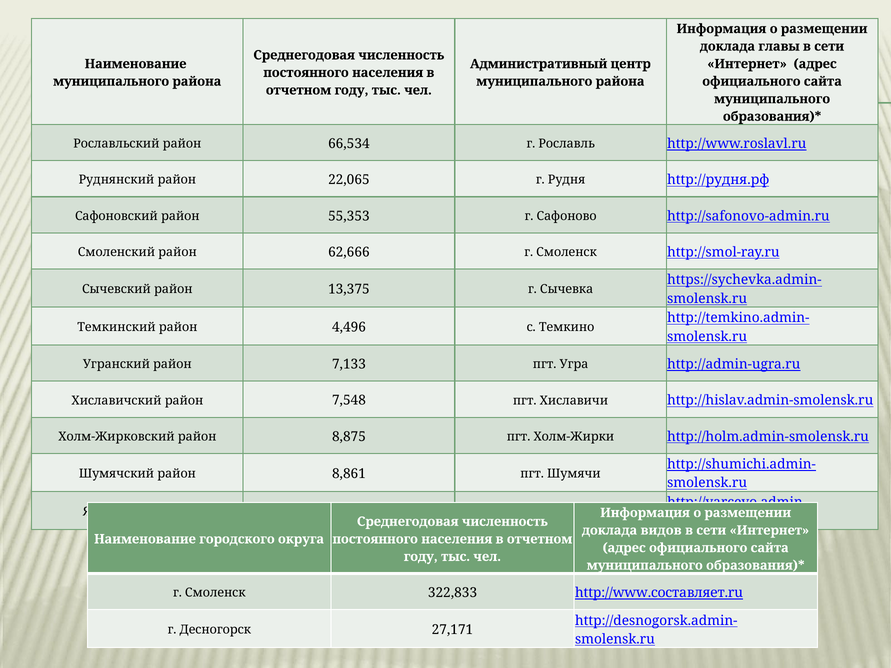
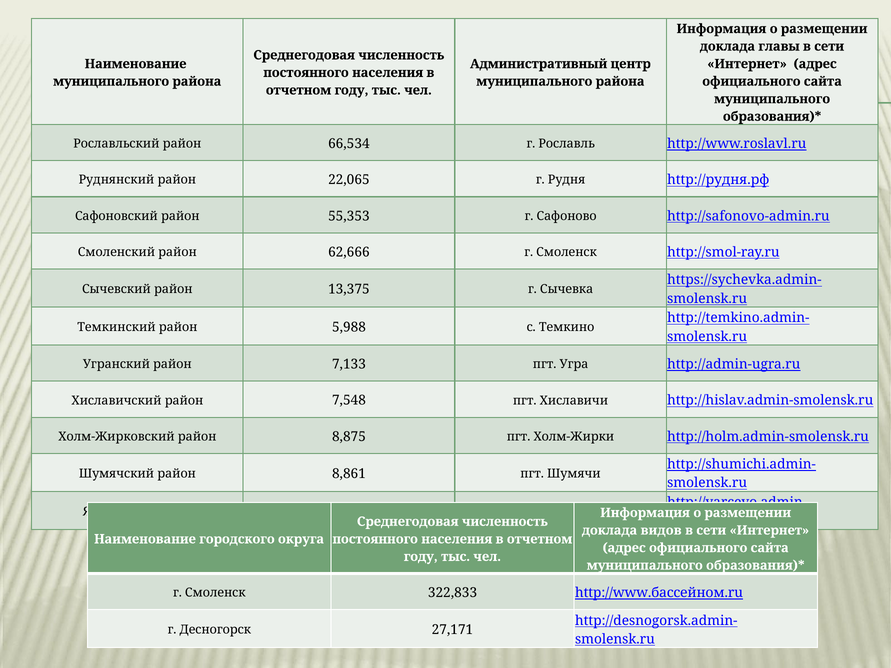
4,496: 4,496 -> 5,988 (349, 327)
http://www.составляет.ru: http://www.составляет.ru -> http://www.бассейном.ru (659, 593)
